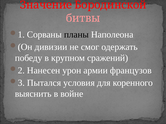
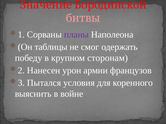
планы colour: black -> purple (76, 35)
дивизии: дивизии -> таблицы (51, 47)
сражений: сражений -> сторонам (108, 58)
